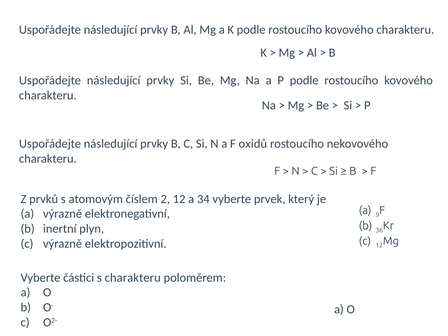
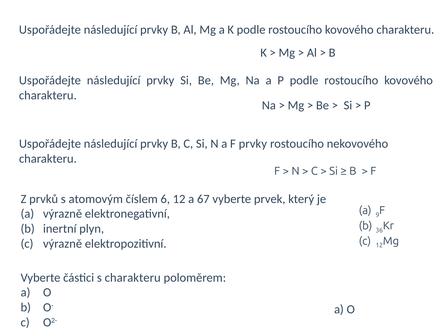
F oxidů: oxidů -> prvky (253, 144)
2: 2 -> 6 (165, 199)
34: 34 -> 67 (203, 199)
